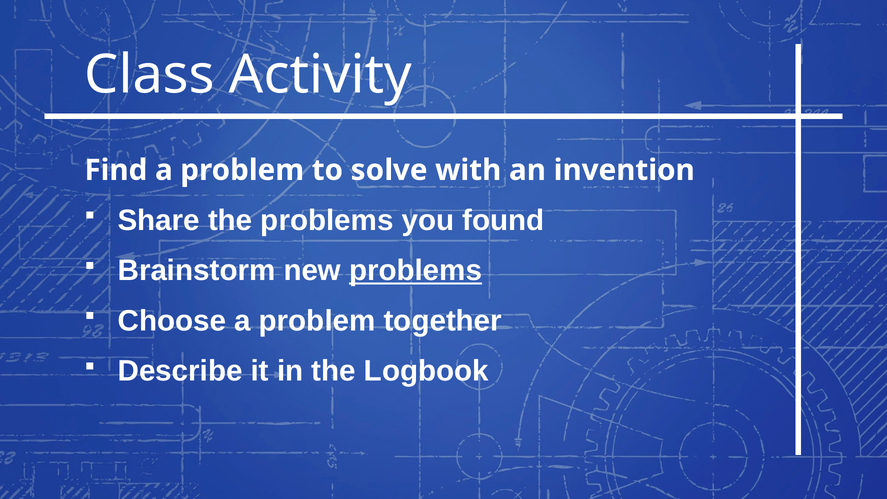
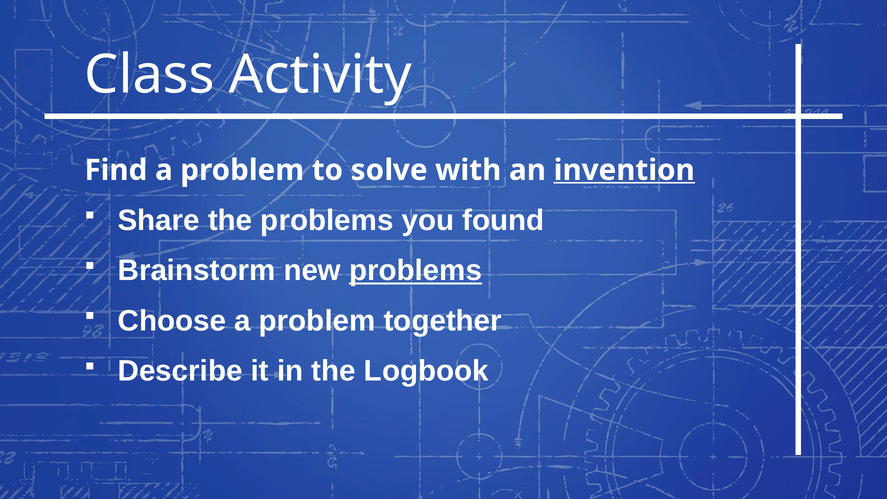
invention underline: none -> present (624, 170)
